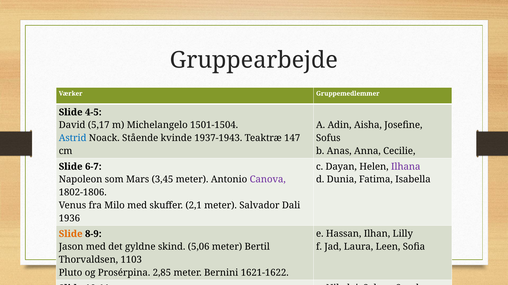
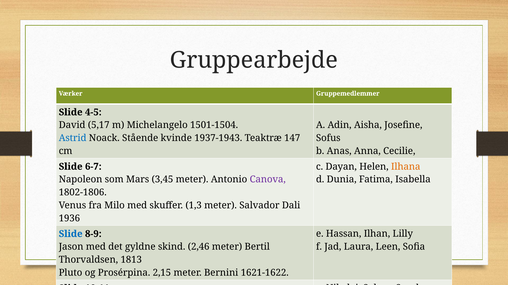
Ilhana colour: purple -> orange (406, 167)
2,1: 2,1 -> 1,3 (194, 206)
Slide colour: orange -> blue (71, 234)
5,06: 5,06 -> 2,46 (199, 247)
1103: 1103 -> 1813 (131, 260)
2,85: 2,85 -> 2,15 (162, 273)
